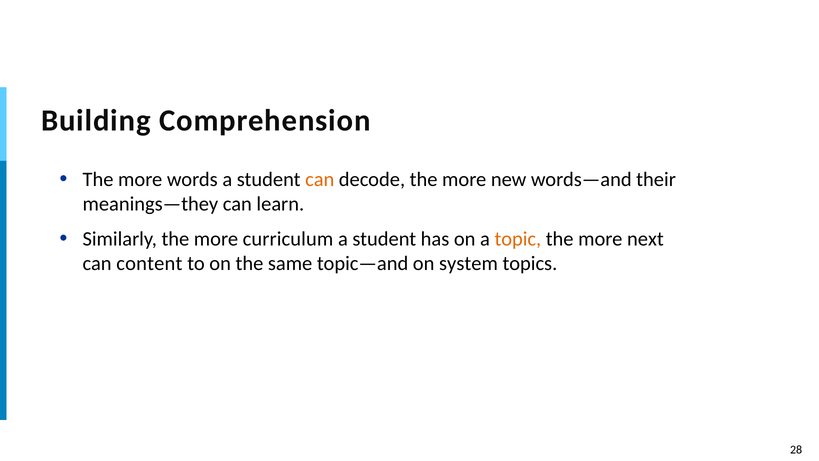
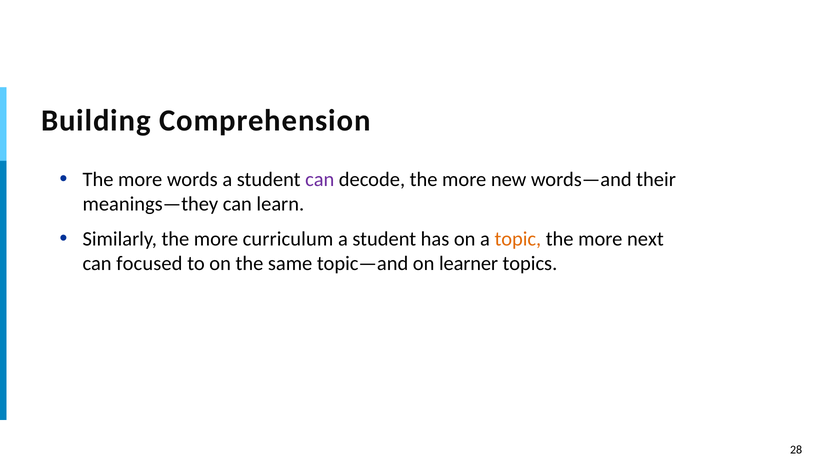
can colour: orange -> purple (320, 179)
content: content -> focused (149, 263)
system: system -> learner (469, 263)
